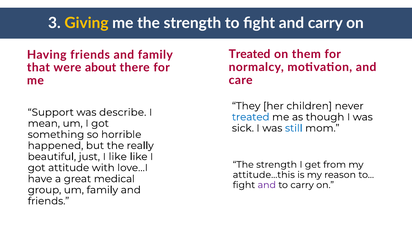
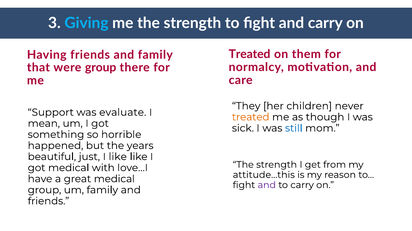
Giving colour: yellow -> light blue (86, 23)
were about: about -> group (101, 68)
describe: describe -> evaluate (123, 113)
treated colour: blue -> orange (251, 117)
really: really -> years (140, 146)
got attitude: attitude -> medical (69, 168)
